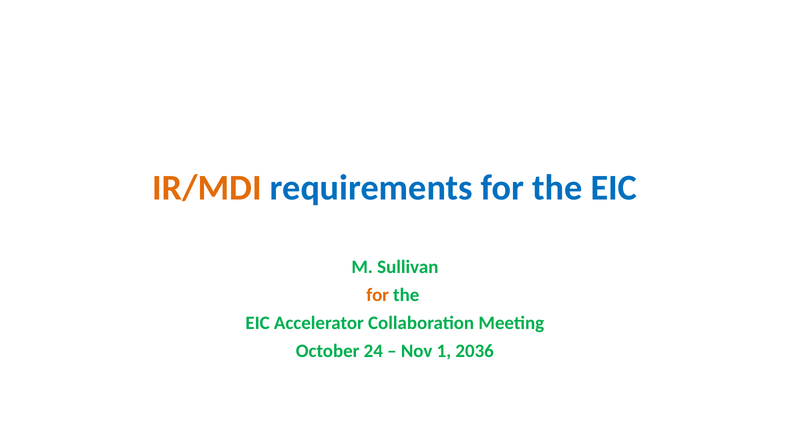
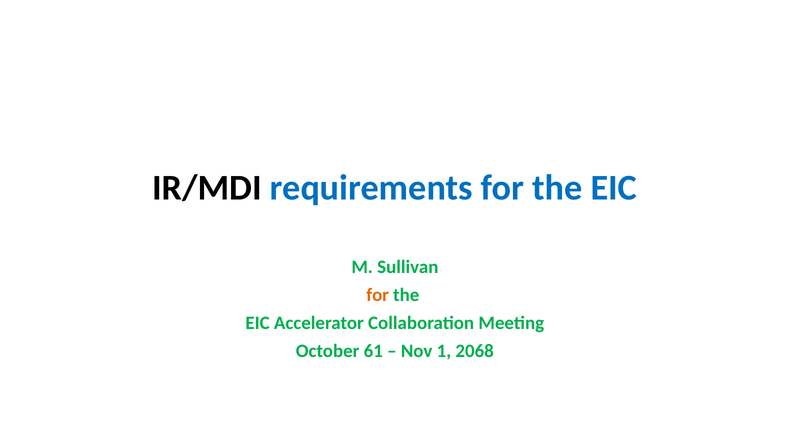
IR/MDI colour: orange -> black (207, 188)
24: 24 -> 61 (373, 351)
2036: 2036 -> 2068 (475, 351)
